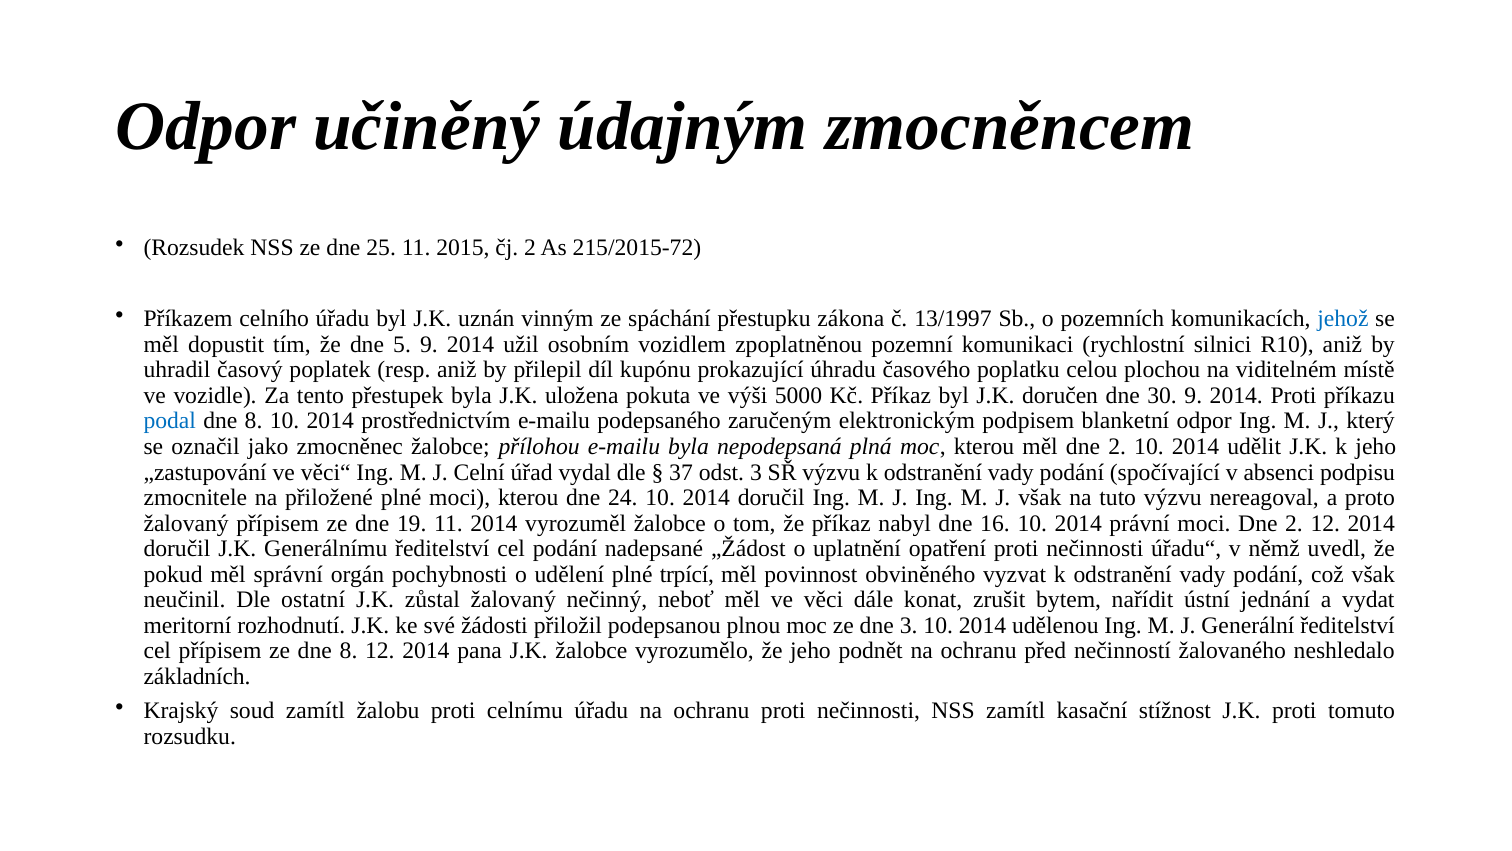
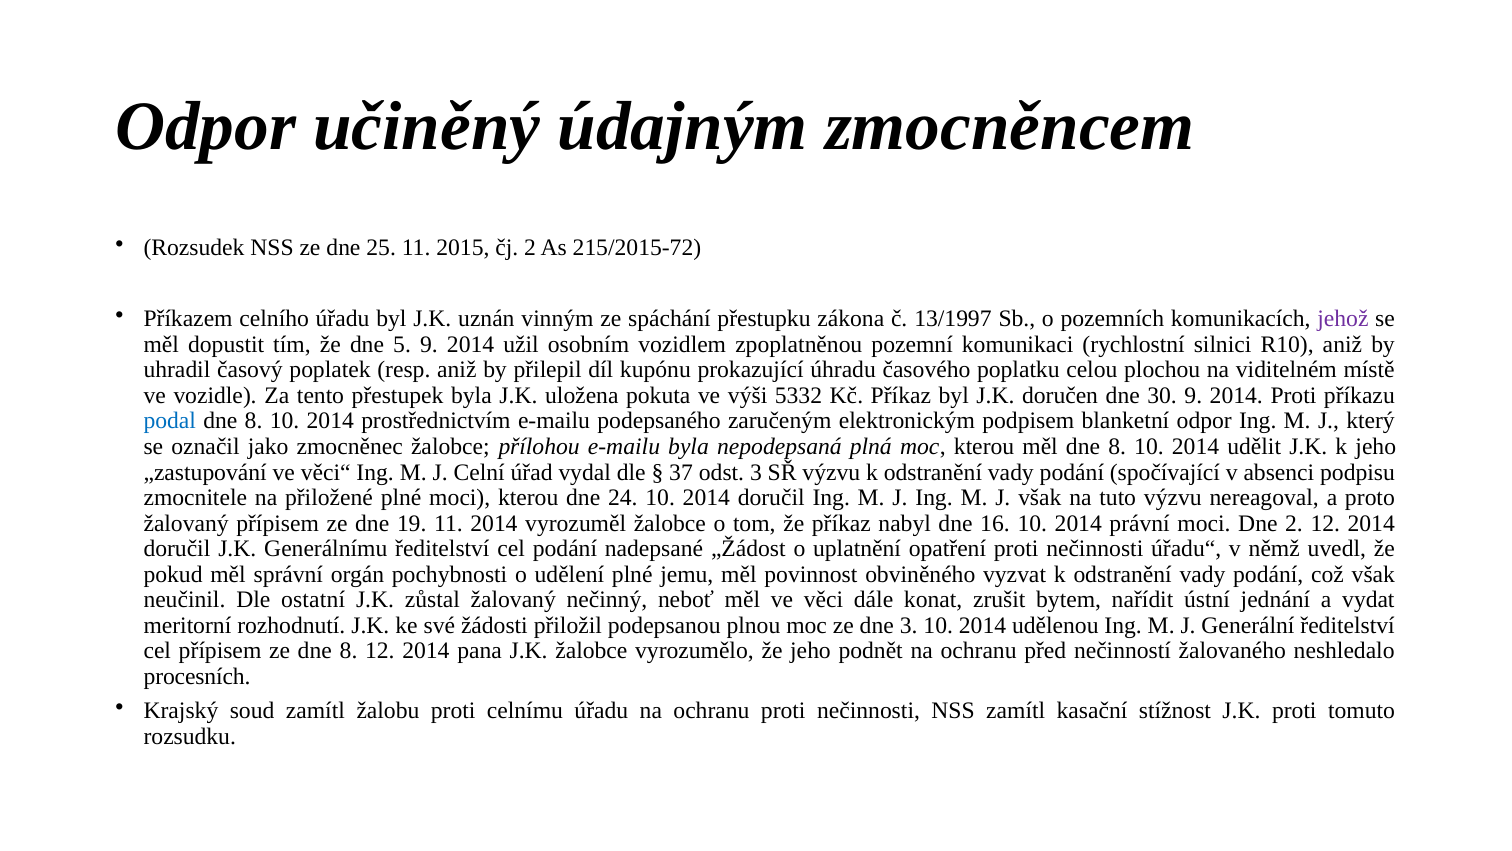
jehož colour: blue -> purple (1343, 319)
5000: 5000 -> 5332 (799, 395)
měl dne 2: 2 -> 8 (1117, 446)
trpící: trpící -> jemu (687, 574)
základních: základních -> procesních (197, 676)
